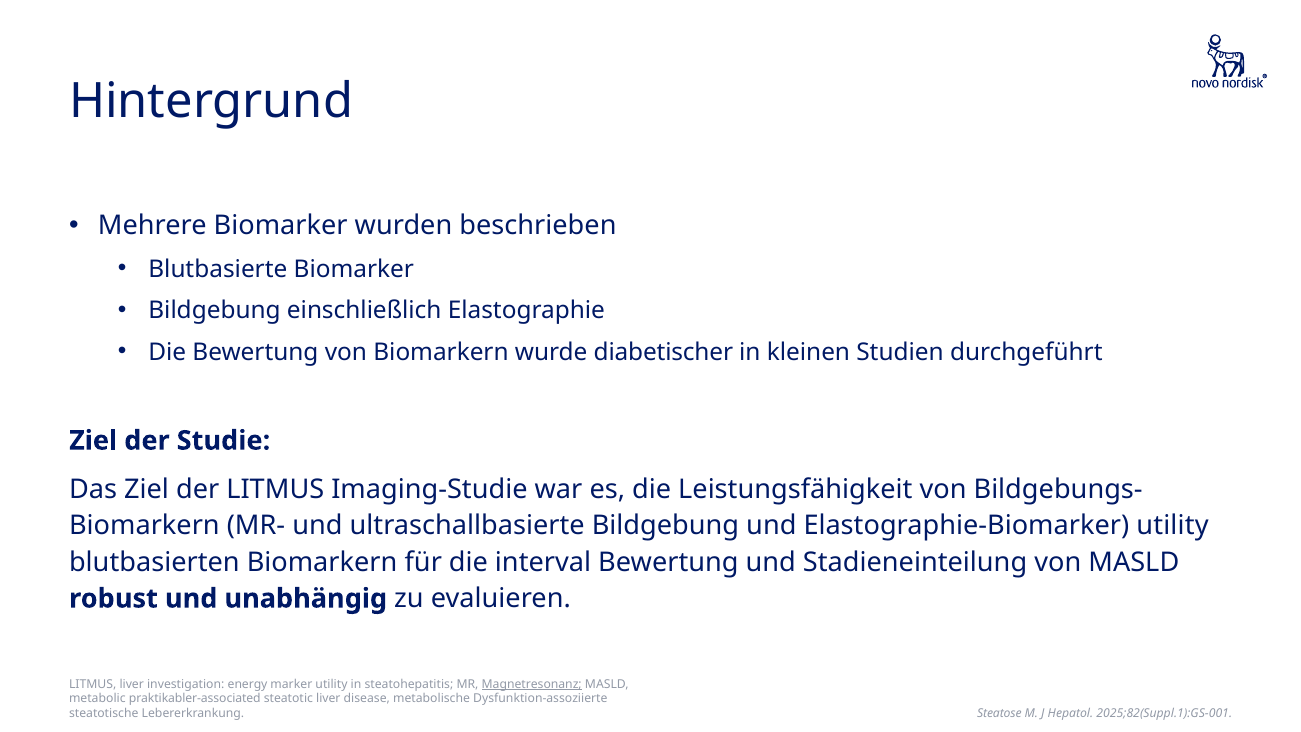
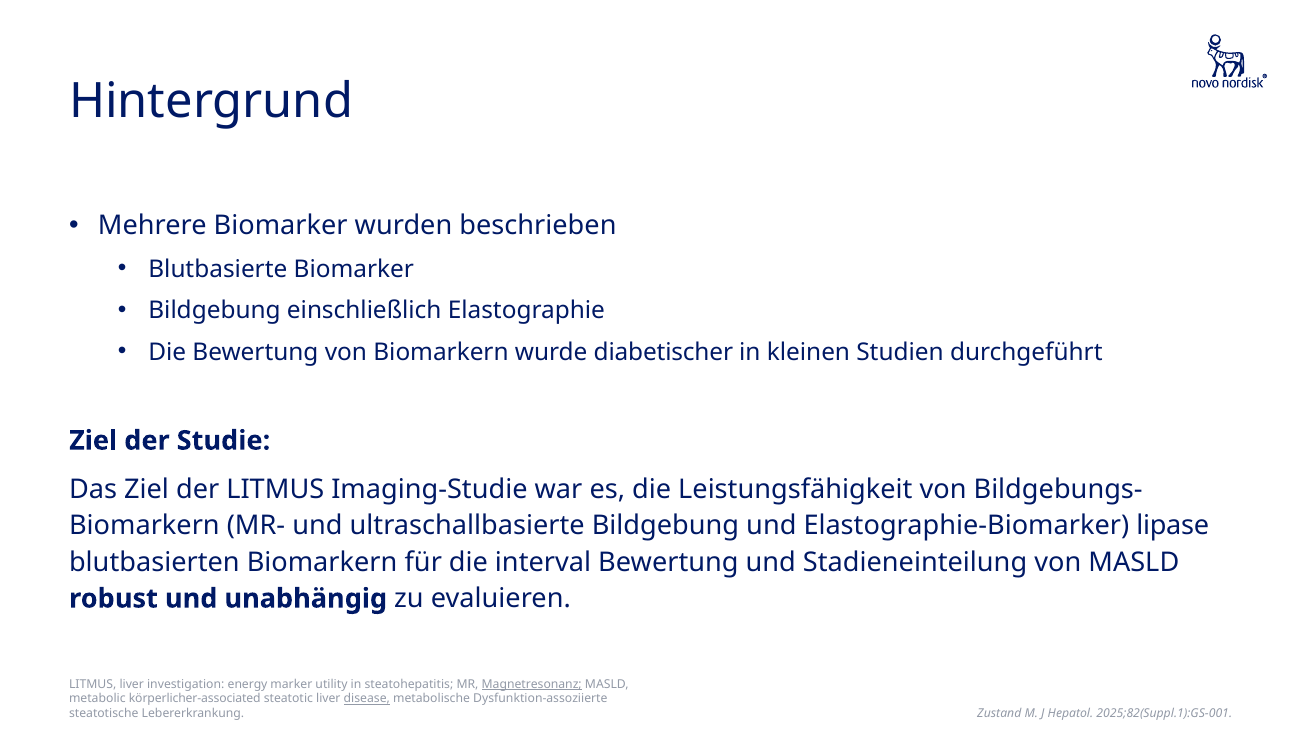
Elastographie-Biomarker utility: utility -> lipase (1173, 526)
praktikabler-associated: praktikabler-associated -> körperlicher-associated (195, 699)
disease underline: none -> present (367, 699)
Steatose: Steatose -> Zustand (999, 713)
